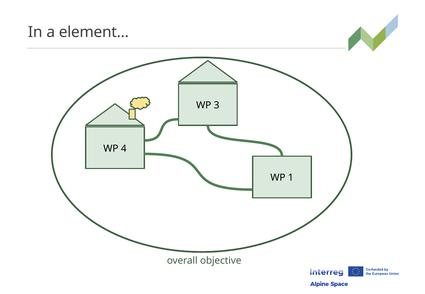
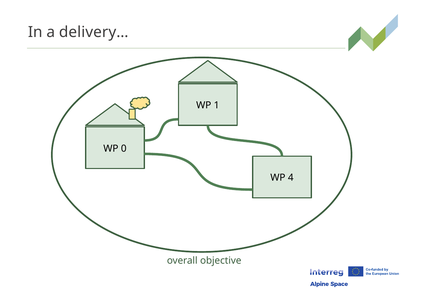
element…: element… -> delivery… (94, 32)
3: 3 -> 1 (217, 105)
4: 4 -> 0 (124, 149)
1: 1 -> 4 (291, 178)
